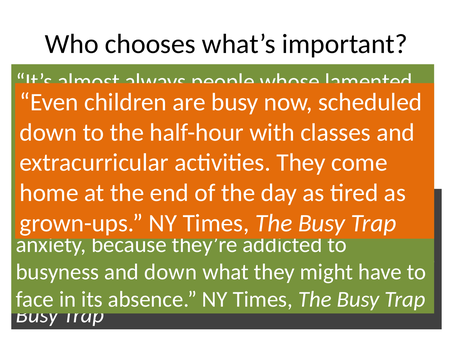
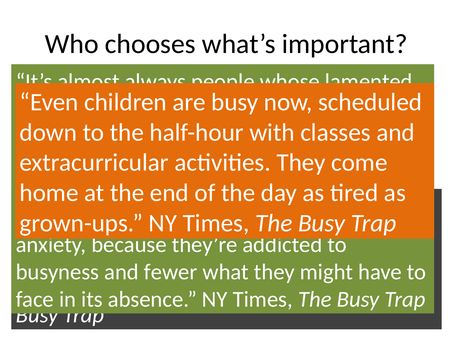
down: down -> fewer (171, 272)
